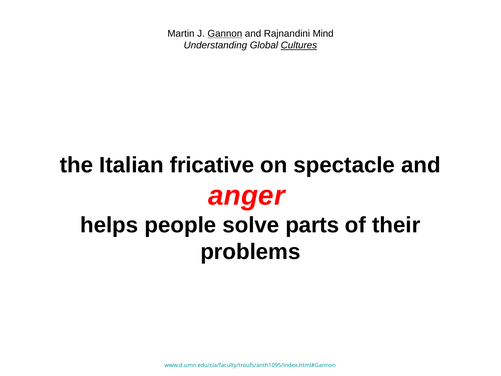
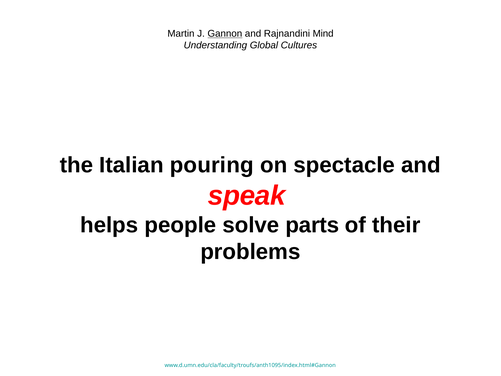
Cultures underline: present -> none (299, 45)
fricative: fricative -> pouring (212, 165)
anger: anger -> speak (247, 195)
